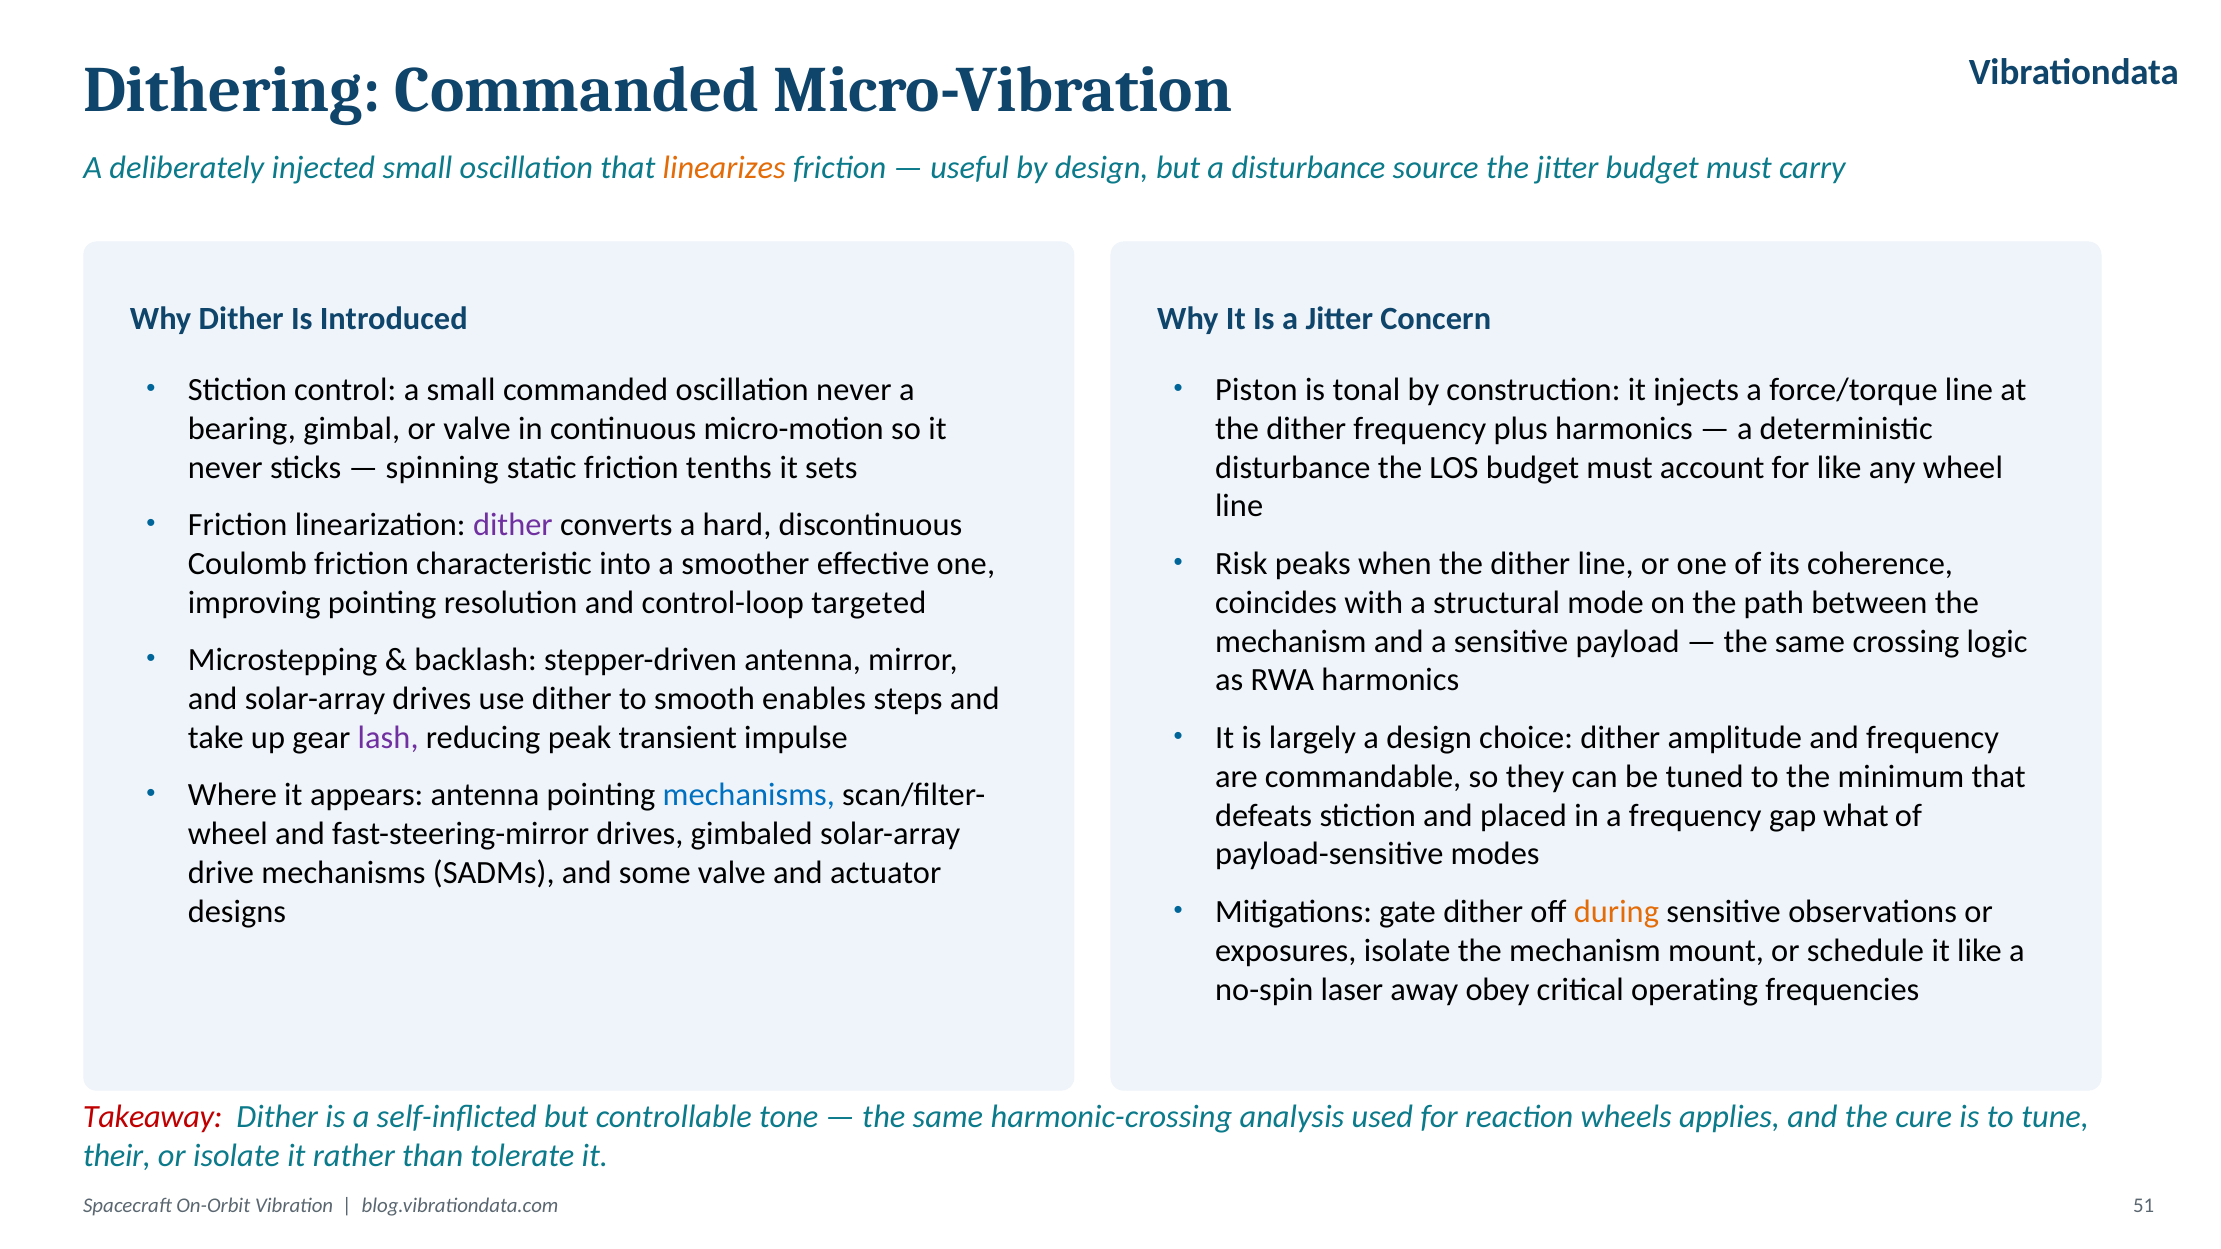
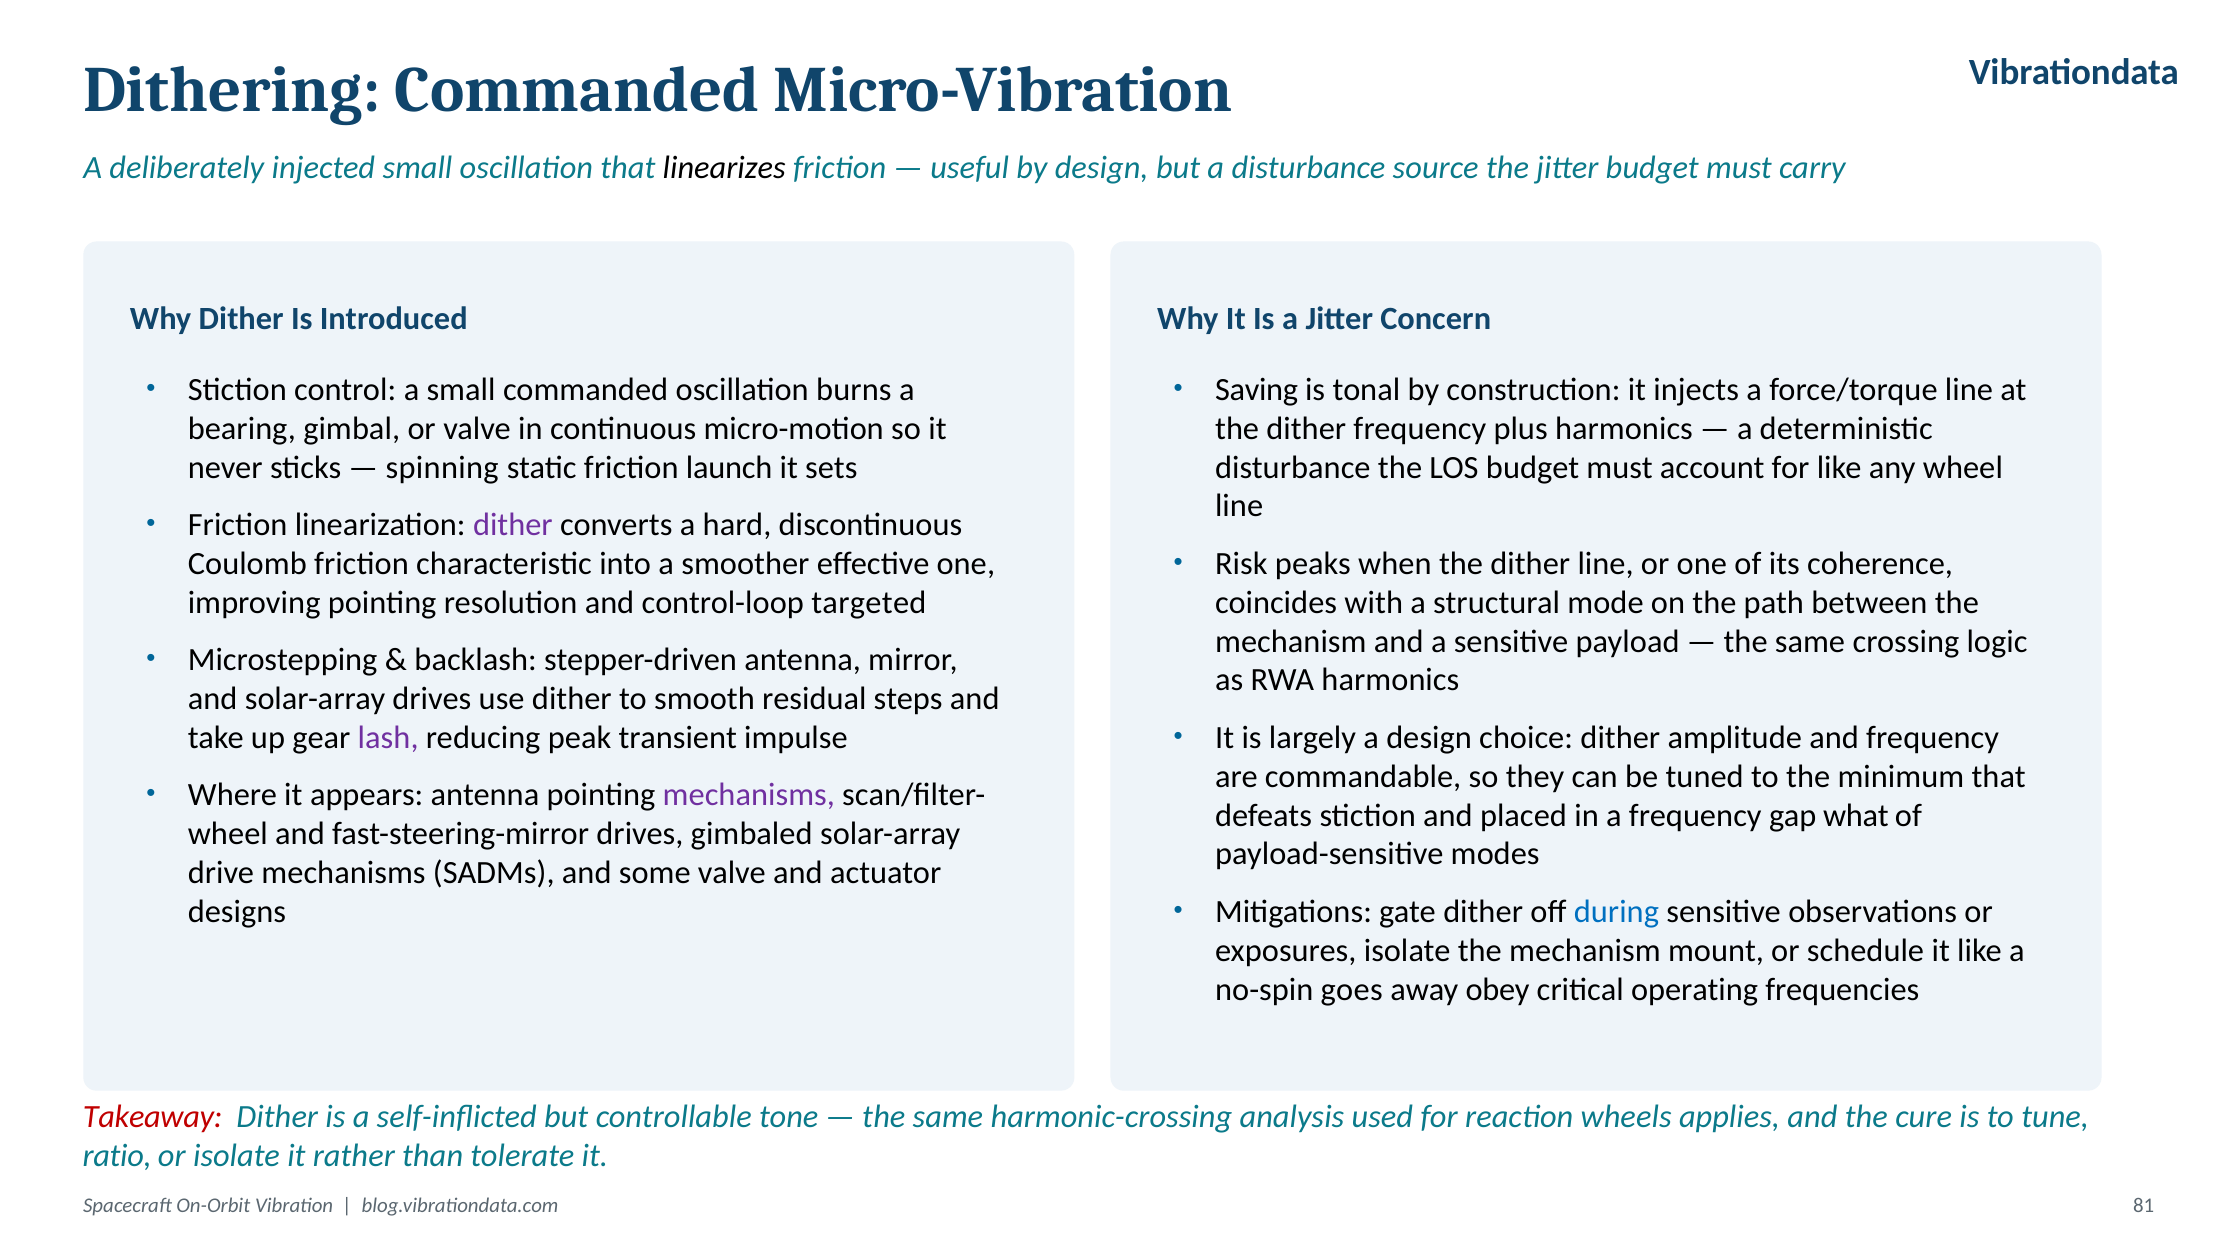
linearizes colour: orange -> black (724, 168)
oscillation never: never -> burns (854, 390)
Piston: Piston -> Saving (1257, 390)
tenths: tenths -> launch (729, 467)
enables: enables -> residual (814, 699)
mechanisms colour: blue -> purple (749, 795)
during colour: orange -> blue (1616, 912)
laser: laser -> goes (1352, 990)
their: their -> ratio (117, 1156)
51: 51 -> 81 (2144, 1206)
